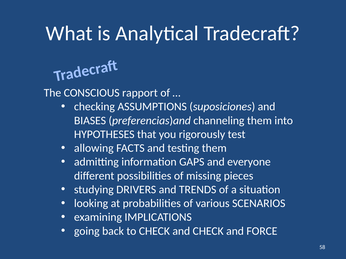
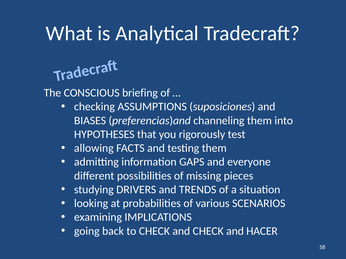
rapport: rapport -> briefing (140, 93)
FORCE: FORCE -> HACER (262, 231)
